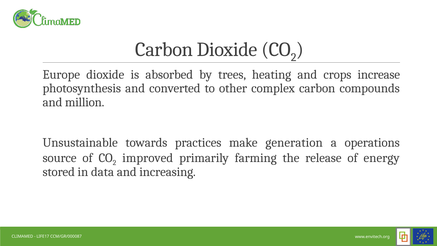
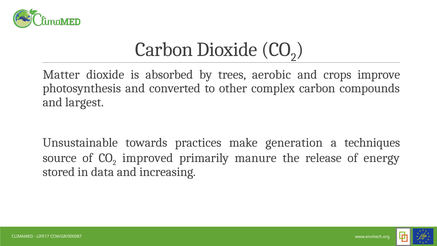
Europe: Europe -> Matter (61, 75)
heating: heating -> aerobic (272, 75)
increase: increase -> improve (379, 75)
million: million -> largest (85, 102)
operations: operations -> techniques (372, 142)
farming: farming -> manure (256, 158)
